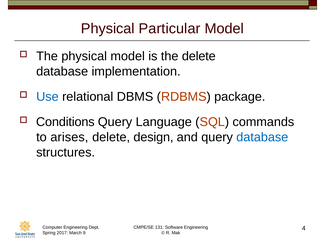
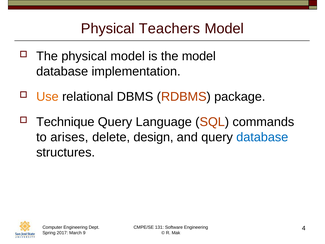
Particular: Particular -> Teachers (170, 29)
the delete: delete -> model (199, 56)
Use colour: blue -> orange (47, 97)
Conditions: Conditions -> Technique (65, 122)
